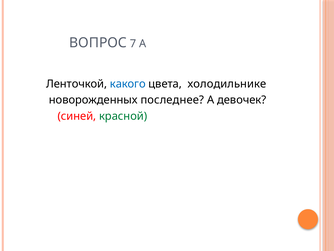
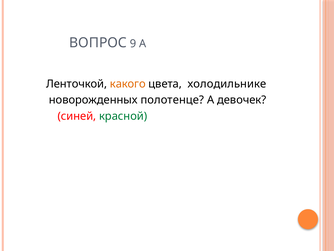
7: 7 -> 9 (133, 44)
какого colour: blue -> orange (128, 84)
последнее: последнее -> полотенце (172, 100)
